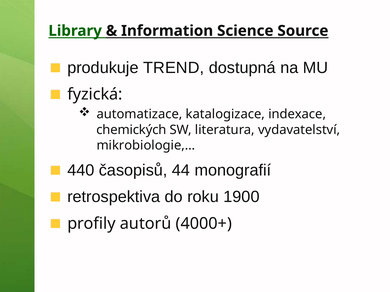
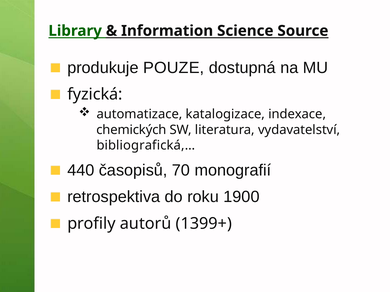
TREND: TREND -> POUZE (174, 68)
mikrobiologie,…: mikrobiologie,… -> bibliografická,… (146, 146)
44: 44 -> 70 (181, 170)
4000+: 4000+ -> 1399+ (204, 224)
